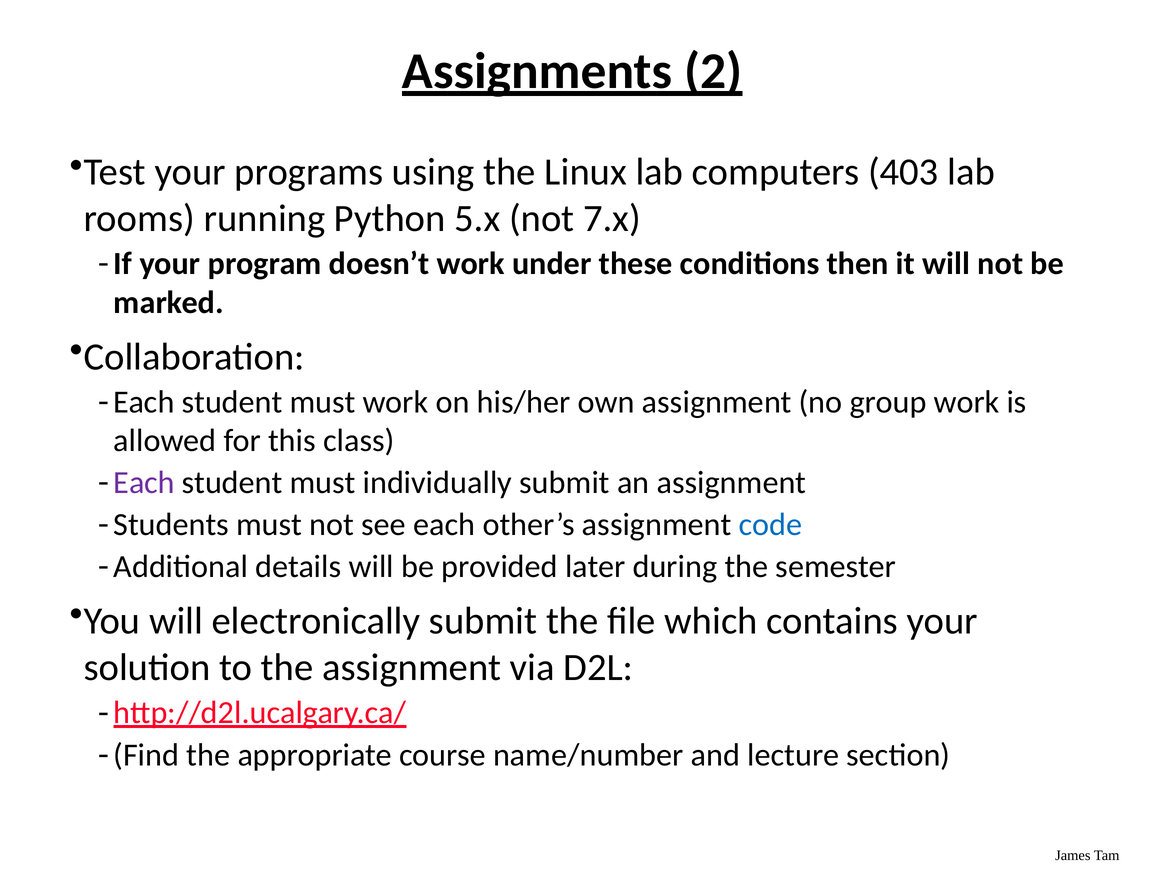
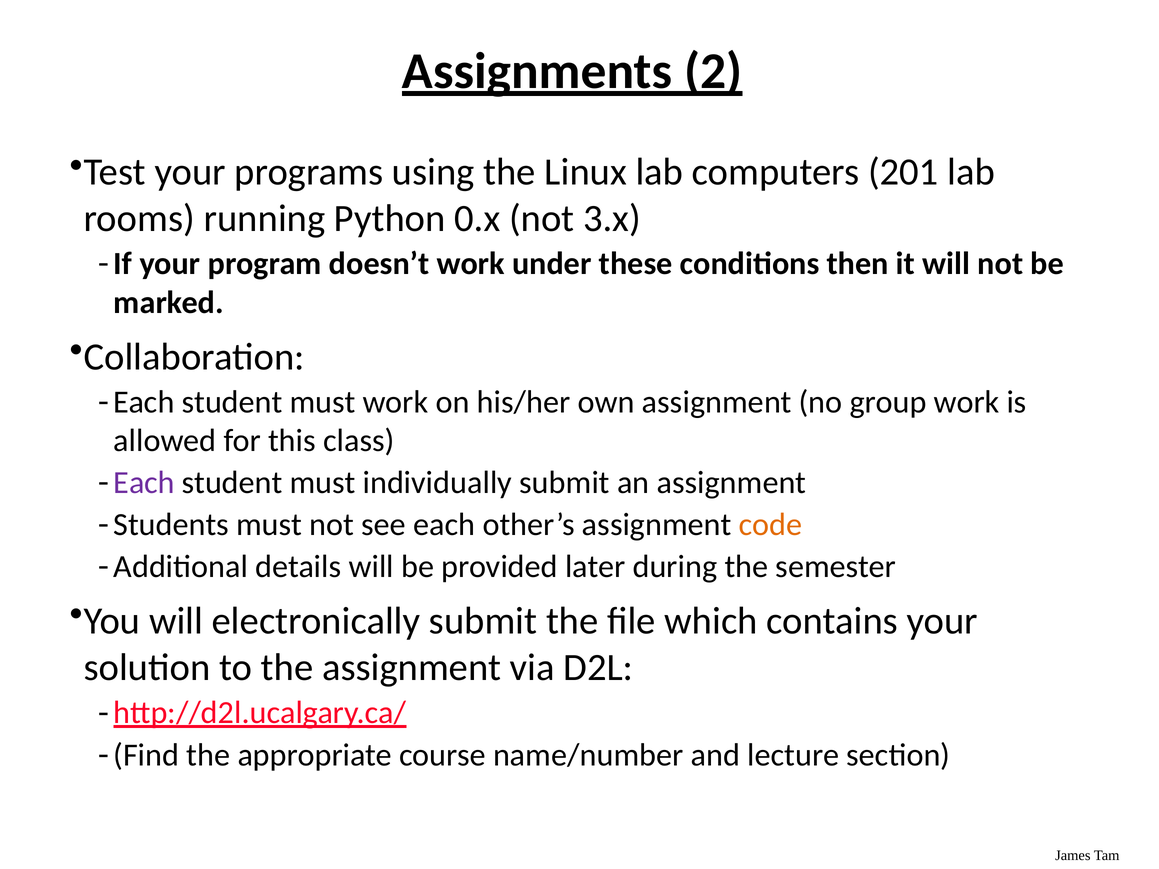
403: 403 -> 201 (903, 172)
5.x: 5.x -> 0.x (477, 219)
7.x: 7.x -> 3.x (612, 219)
code colour: blue -> orange (770, 525)
